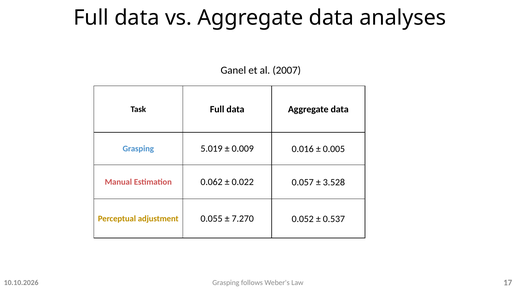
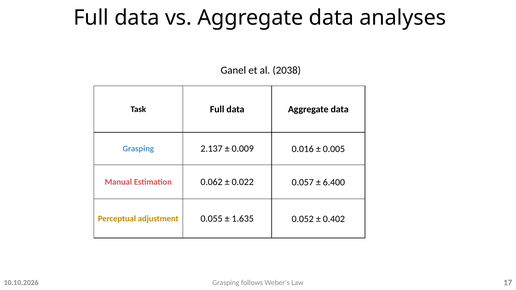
2007: 2007 -> 2038 (287, 70)
5.019: 5.019 -> 2.137 (212, 149)
3.528: 3.528 -> 6.400 (334, 183)
7.270: 7.270 -> 1.635 (243, 219)
0.537: 0.537 -> 0.402 (334, 219)
